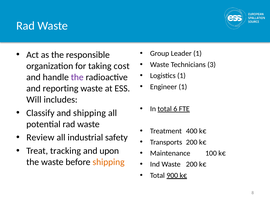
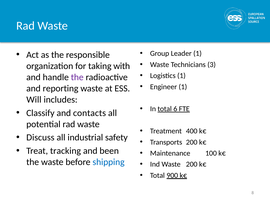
cost: cost -> with (122, 66)
and shipping: shipping -> contacts (89, 113)
Review: Review -> Discuss (40, 138)
upon: upon -> been (109, 151)
shipping colour: orange -> blue (109, 162)
